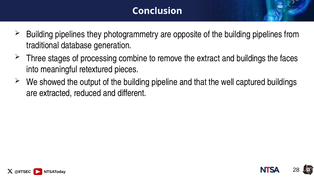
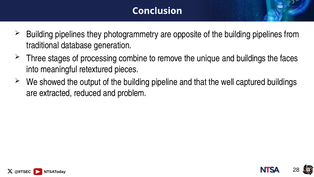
extract: extract -> unique (208, 58)
different: different -> problem (132, 93)
